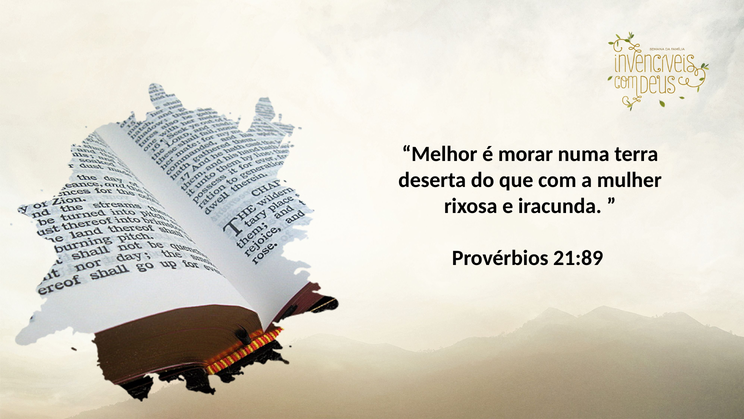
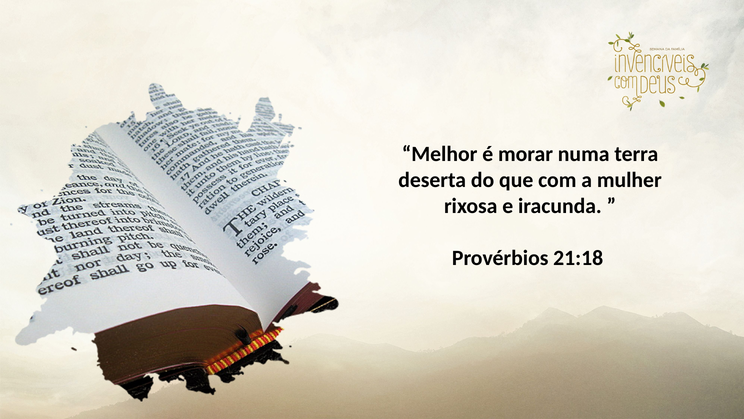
21:89: 21:89 -> 21:18 (578, 258)
